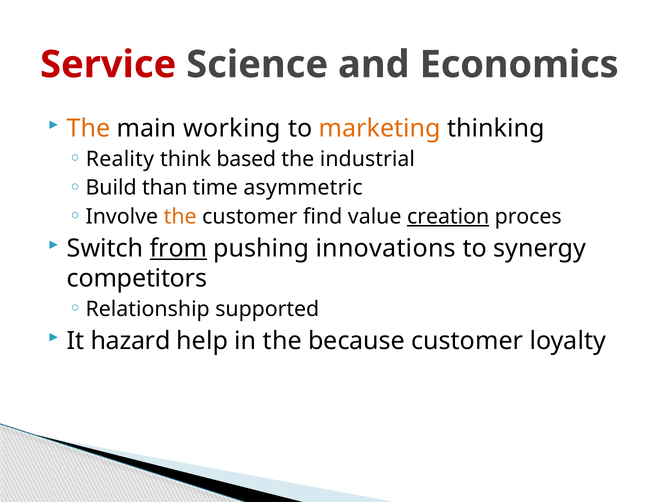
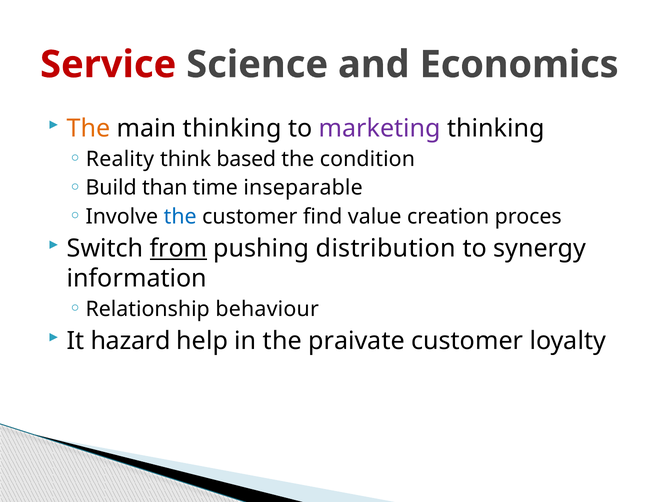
main working: working -> thinking (232, 128)
marketing colour: orange -> purple (380, 128)
industrial: industrial -> condition (367, 159)
asymmetric: asymmetric -> inseparable (303, 188)
the colour: orange -> blue (180, 216)
creation underline: present -> none (448, 216)
innovations: innovations -> distribution (386, 248)
competitors: competitors -> information (137, 278)
supported: supported -> behaviour (267, 309)
because: because -> praivate (356, 341)
